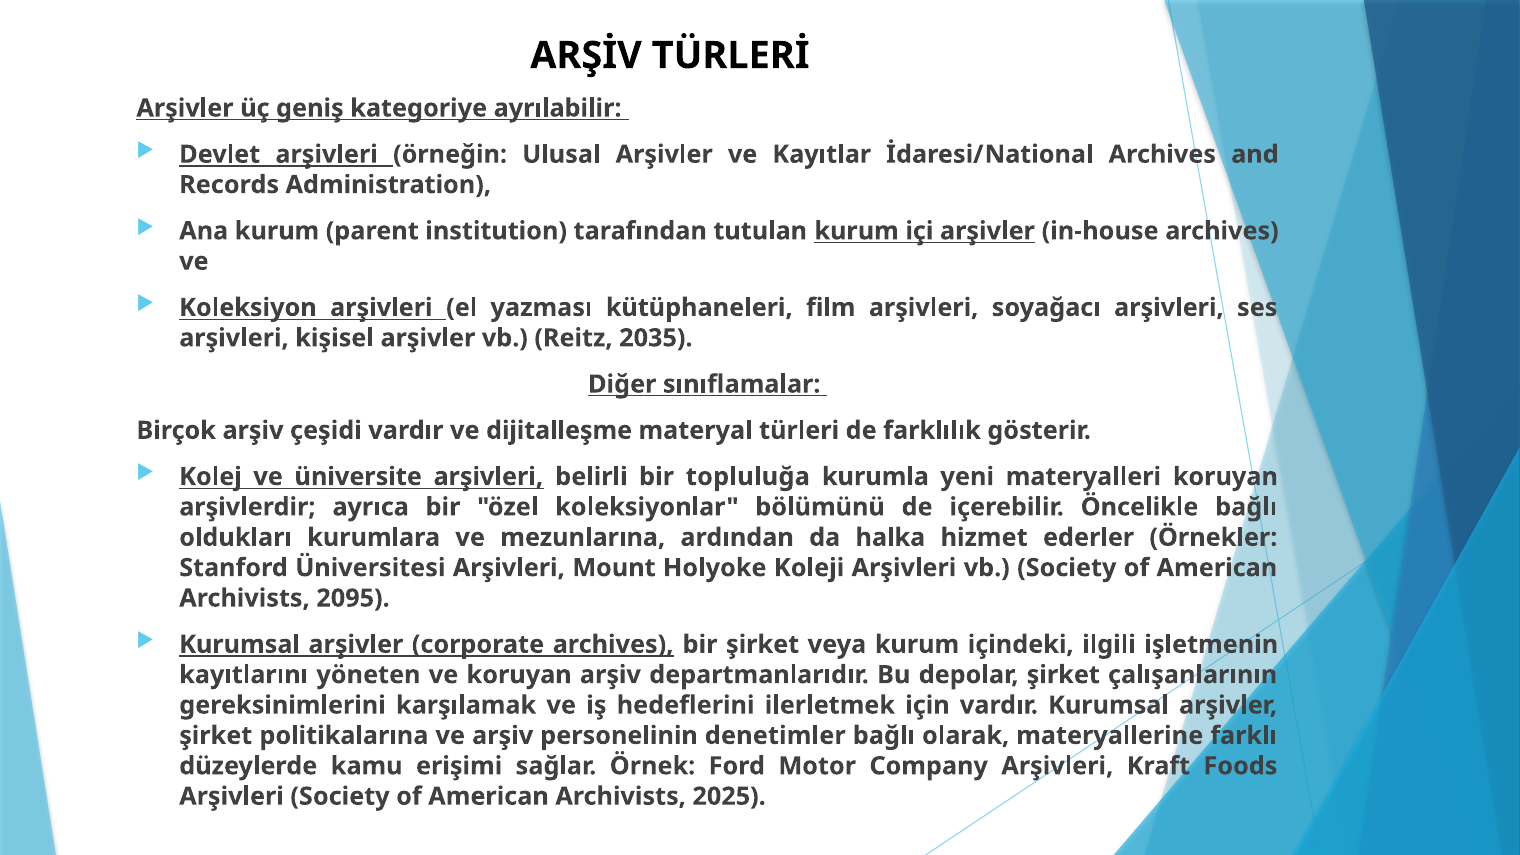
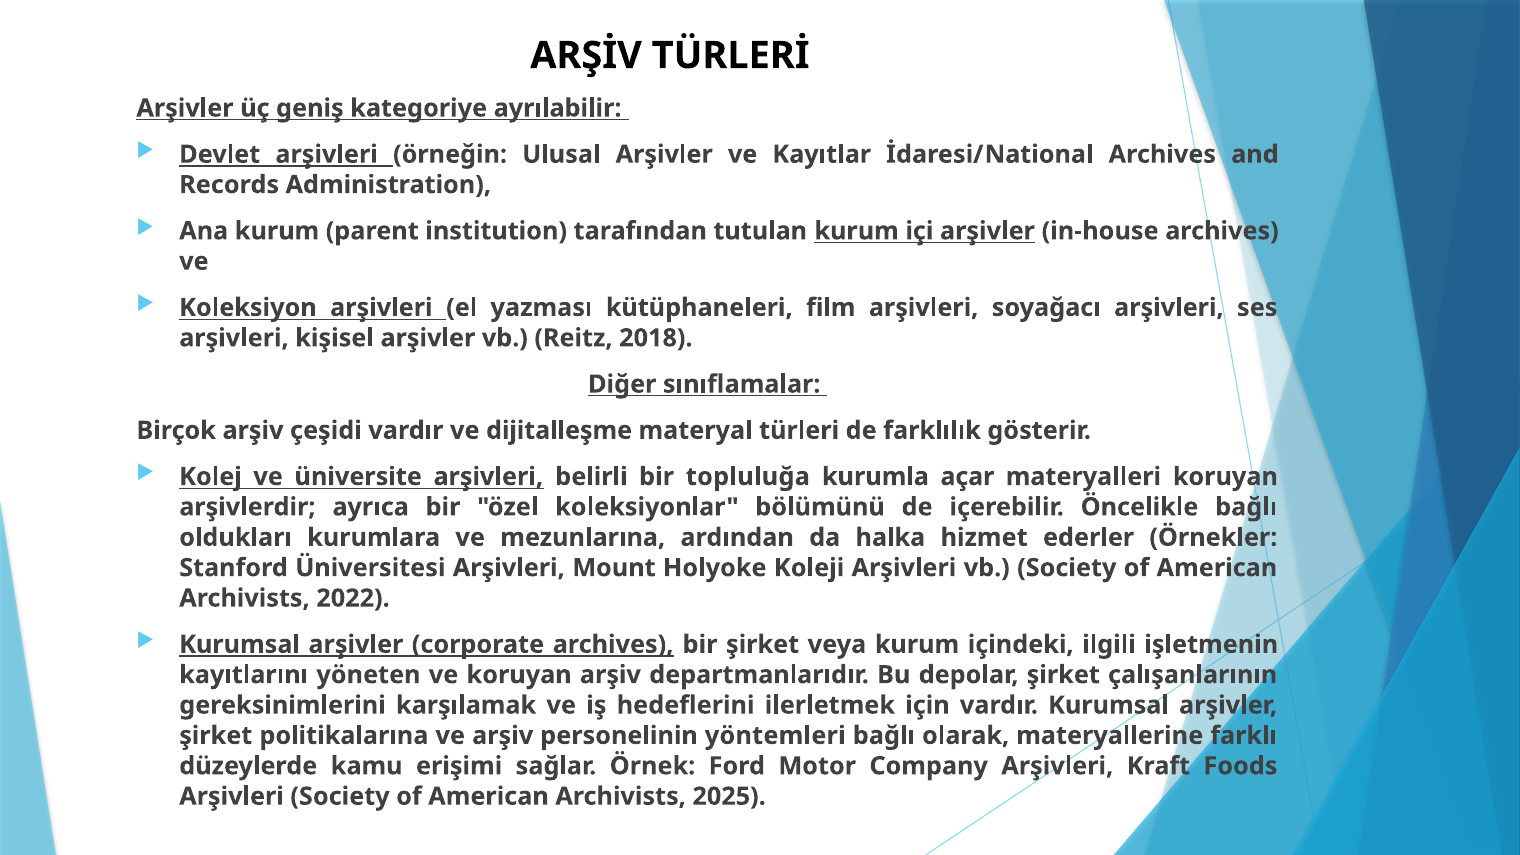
2035: 2035 -> 2018 (656, 338)
yeni: yeni -> açar (967, 477)
2095: 2095 -> 2022 (353, 598)
denetimler: denetimler -> yöntemleri (775, 736)
